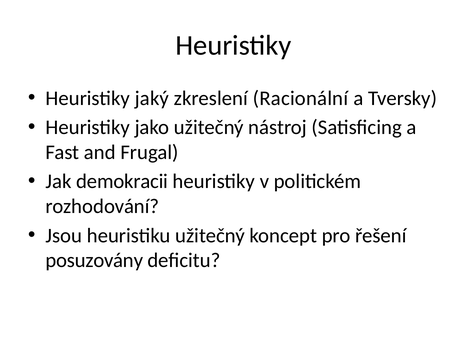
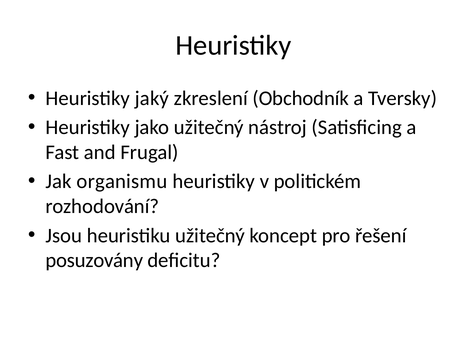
Racionální: Racionální -> Obchodník (301, 98)
demokracii: demokracii -> organismu (122, 181)
